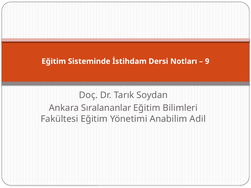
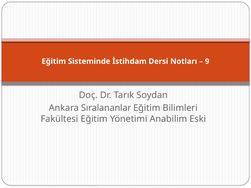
Adil: Adil -> Eski (198, 119)
